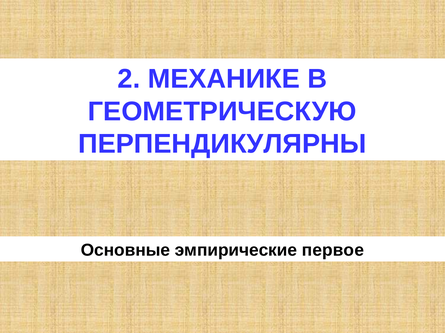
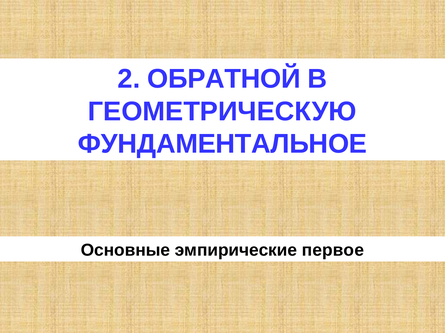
МЕХАНИКЕ: МЕХАНИКЕ -> ОБРАТНОЙ (224, 79)
ПЕРПЕНДИКУЛЯРНЫ: ПЕРПЕНДИКУЛЯРНЫ -> ФУНДАМЕНТАЛЬНОЕ (222, 144)
